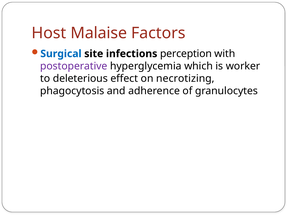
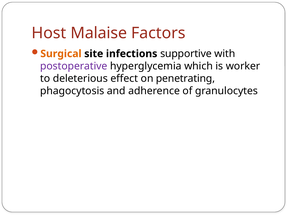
Surgical colour: blue -> orange (61, 54)
perception: perception -> supportive (186, 54)
necrotizing: necrotizing -> penetrating (185, 79)
